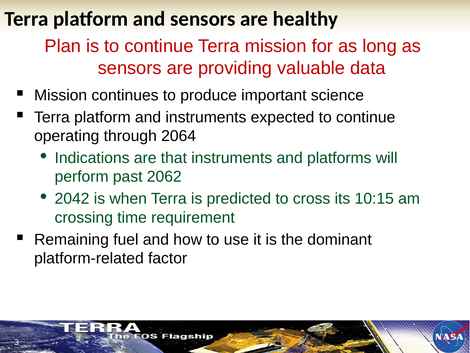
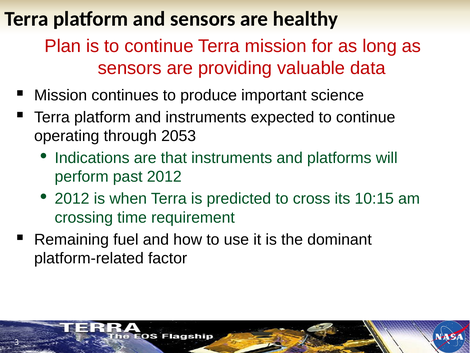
2064: 2064 -> 2053 (179, 136)
past 2062: 2062 -> 2012 (164, 177)
2042: 2042 -> 2012 (72, 198)
